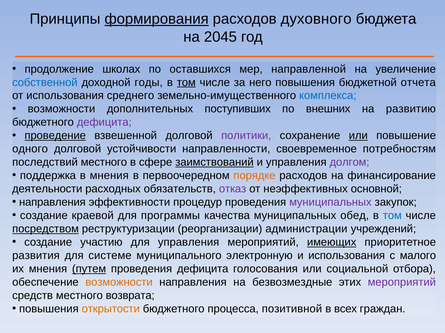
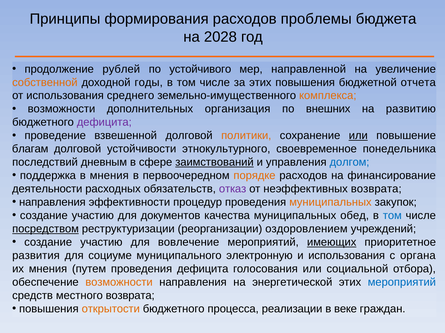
формирования underline: present -> none (157, 19)
духовного: духовного -> проблемы (316, 19)
2045: 2045 -> 2028 (220, 37)
школах: школах -> рублей (121, 69)
оставшихся: оставшихся -> устойчивого (200, 69)
собственной colour: blue -> orange (45, 83)
том underline: present -> none (186, 83)
за него: него -> этих (260, 83)
комплекса colour: blue -> orange (328, 96)
поступивших: поступивших -> организация (238, 109)
проведение underline: present -> none (55, 136)
политики colour: purple -> orange (246, 136)
одного: одного -> благам (30, 149)
направленности: направленности -> этнокультурного (226, 149)
потребностям: потребностям -> понедельника (399, 149)
последствий местного: местного -> дневным (104, 163)
долгом colour: purple -> blue (350, 163)
неэффективных основной: основной -> возврата (376, 189)
муниципальных colour: purple -> orange (330, 203)
краевой: краевой -> участию (93, 216)
программы: программы -> документов (171, 216)
администрации: администрации -> оздоровлением (306, 229)
для управления: управления -> вовлечение (189, 243)
системе: системе -> социуме (110, 256)
малого: малого -> органа (418, 256)
путем underline: present -> none (89, 269)
безвозмездные: безвозмездные -> энергетической (292, 283)
мероприятий colour: purple -> blue (402, 283)
позитивной: позитивной -> реализации (292, 309)
всех: всех -> веке (346, 309)
